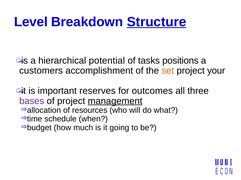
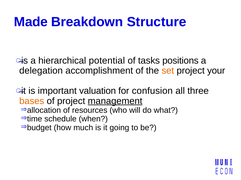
Level: Level -> Made (31, 22)
Structure underline: present -> none (157, 22)
customers: customers -> delegation (41, 71)
reserves: reserves -> valuation (98, 91)
outcomes: outcomes -> confusion (152, 91)
bases colour: purple -> orange (32, 101)
